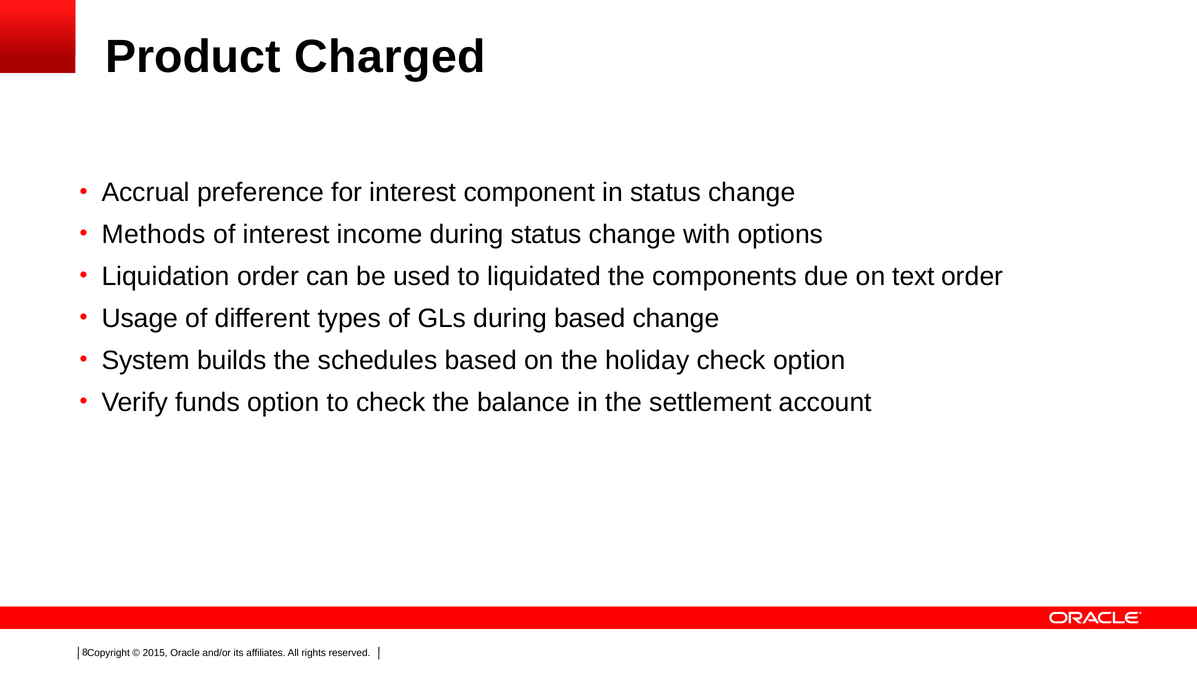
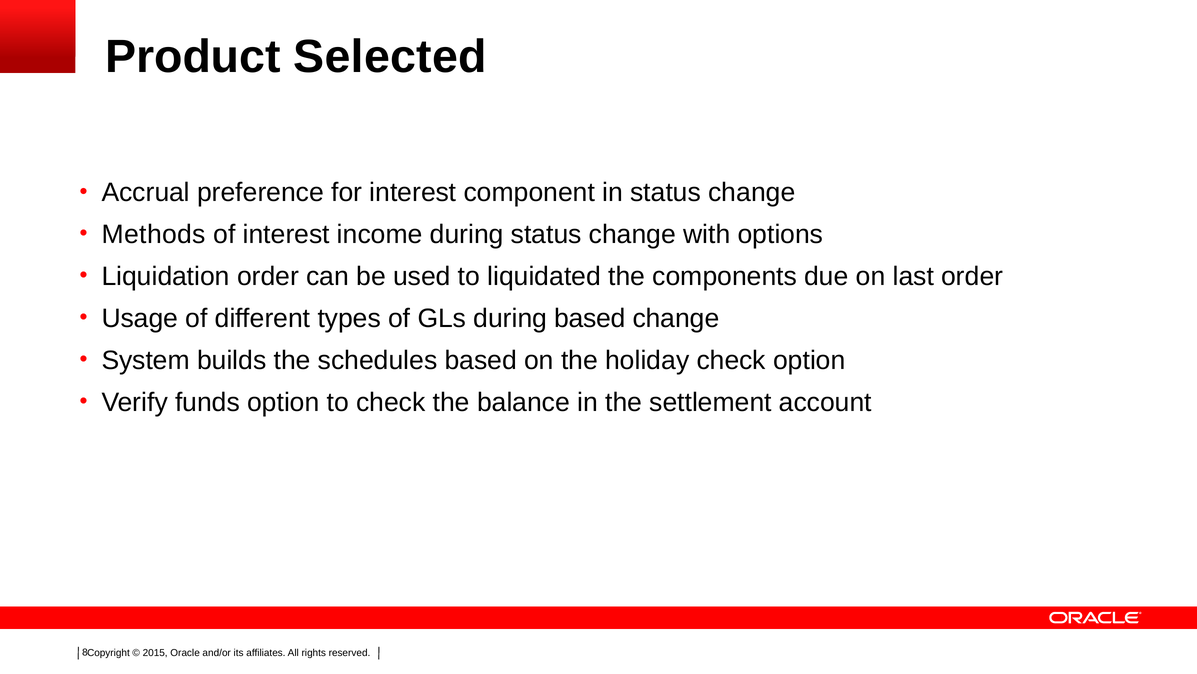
Charged: Charged -> Selected (390, 57)
text: text -> last (913, 276)
